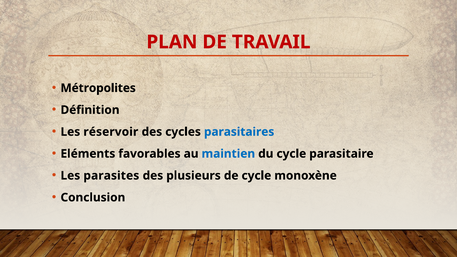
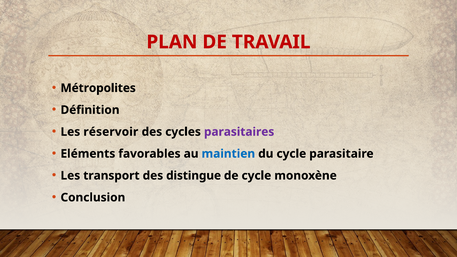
parasitaires colour: blue -> purple (239, 132)
parasites: parasites -> transport (111, 176)
plusieurs: plusieurs -> distingue (194, 176)
